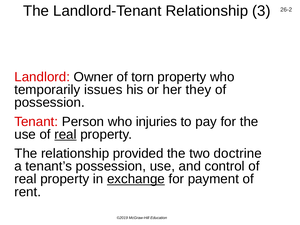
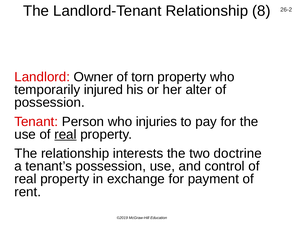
3: 3 -> 8 (261, 11)
issues: issues -> injured (103, 90)
they: they -> alter (199, 90)
provided: provided -> interests (138, 153)
exchange underline: present -> none (136, 179)
